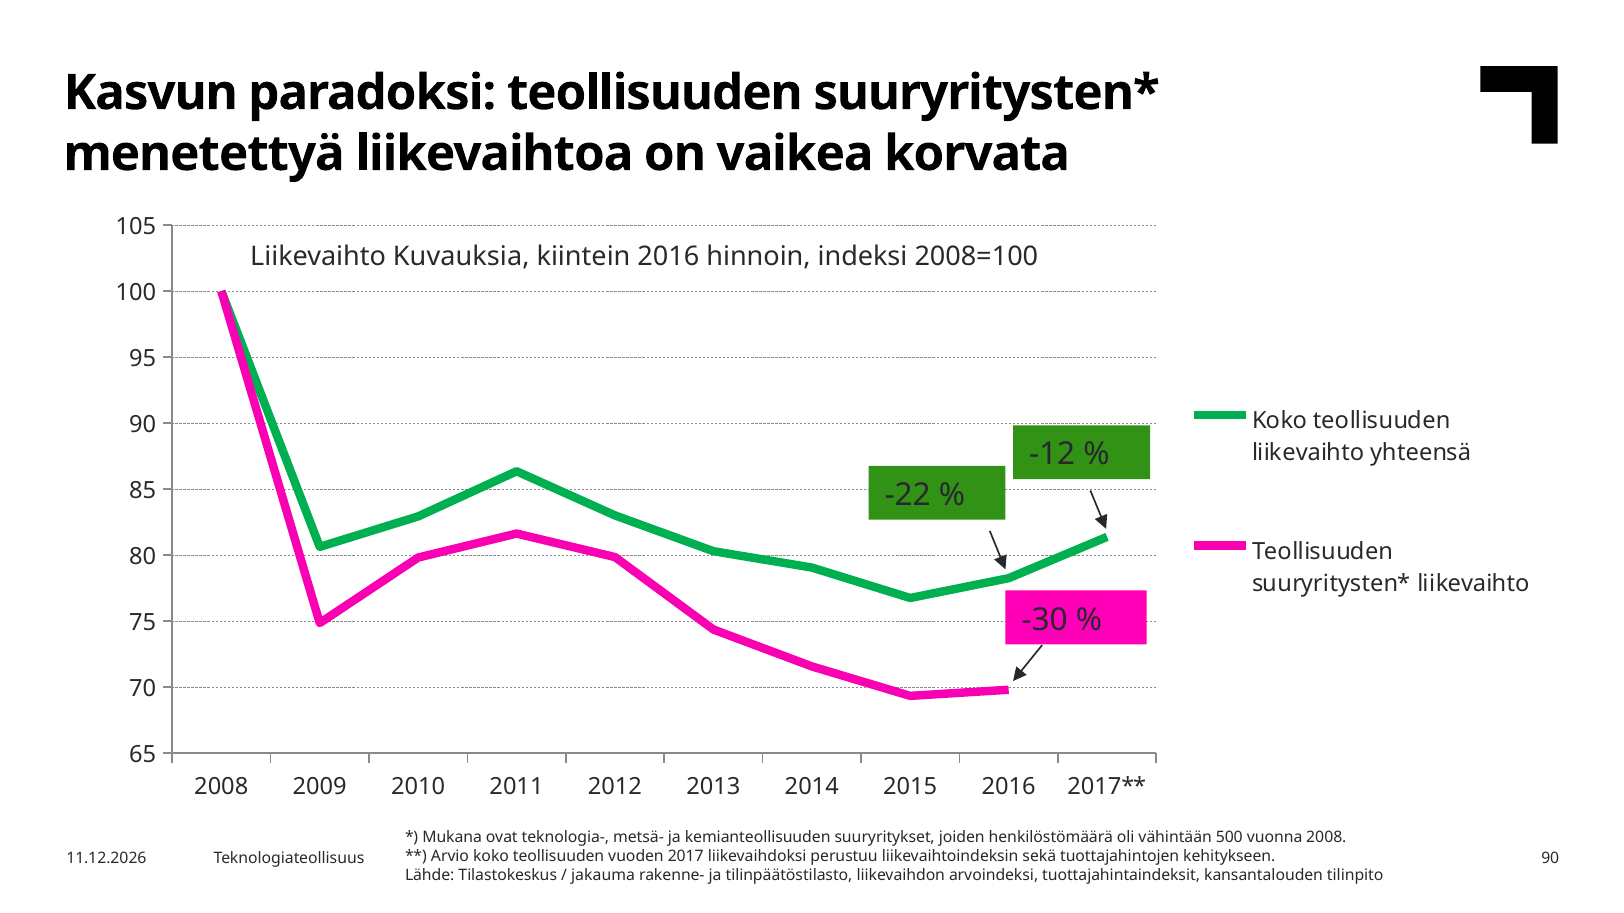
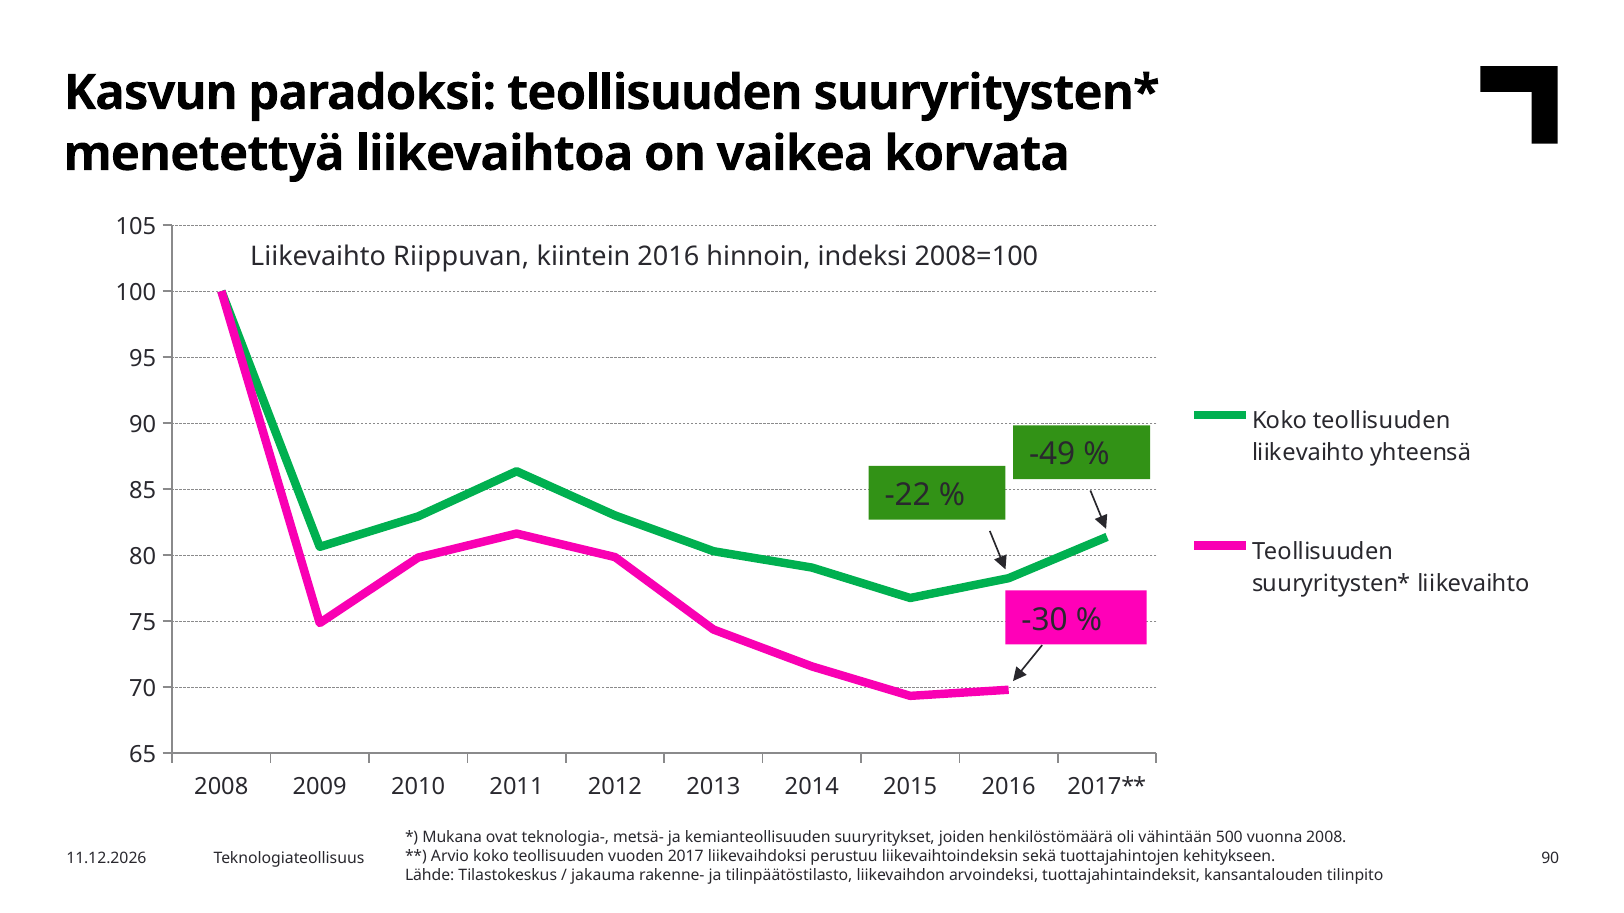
Kuvauksia: Kuvauksia -> Riippuvan (461, 257)
-12: -12 -> -49 (1052, 455)
